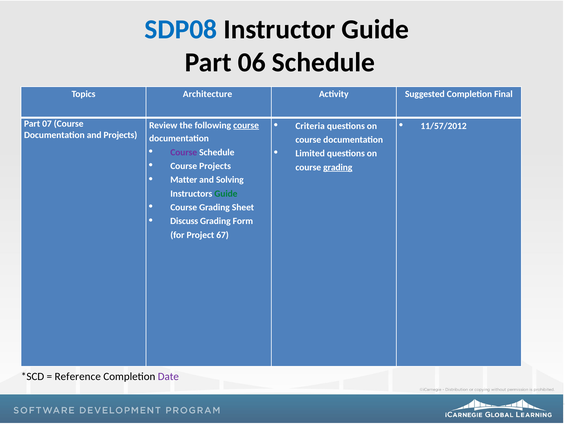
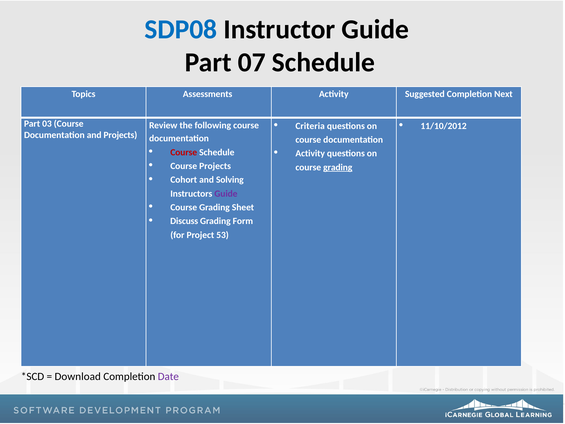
06: 06 -> 07 (252, 62)
Architecture: Architecture -> Assessments (208, 94)
Final: Final -> Next (503, 94)
07: 07 -> 03 (47, 124)
course underline: present -> none (246, 125)
11/57/2012: 11/57/2012 -> 11/10/2012 (444, 126)
Course colour: purple -> red (184, 152)
Limited: Limited -> Activity (310, 153)
Matter: Matter -> Cohort (184, 180)
Guide colour: green -> purple (226, 194)
67: 67 -> 53 (223, 235)
Reference: Reference -> Download (78, 376)
